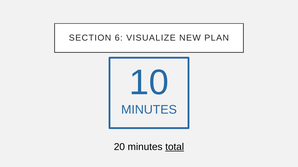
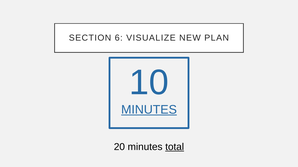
MINUTES underline: none -> present (149, 110)
